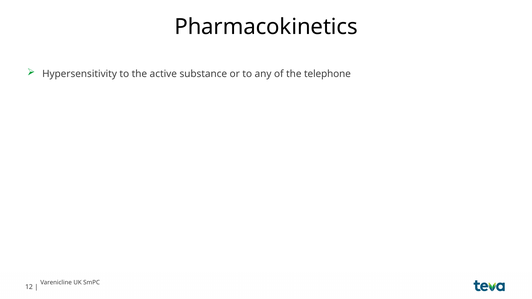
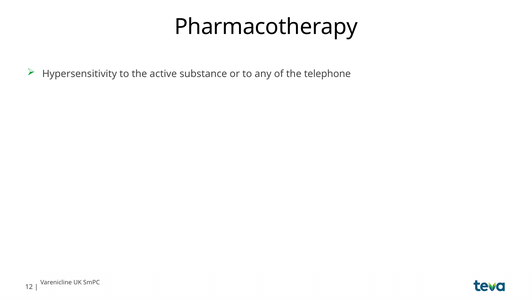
Pharmacokinetics: Pharmacokinetics -> Pharmacotherapy (266, 27)
